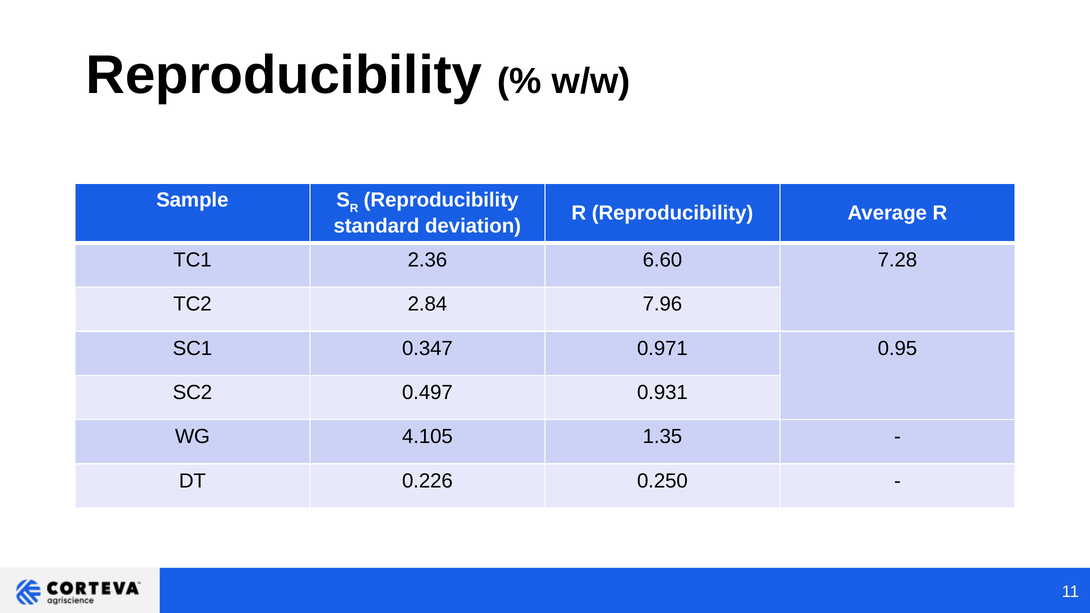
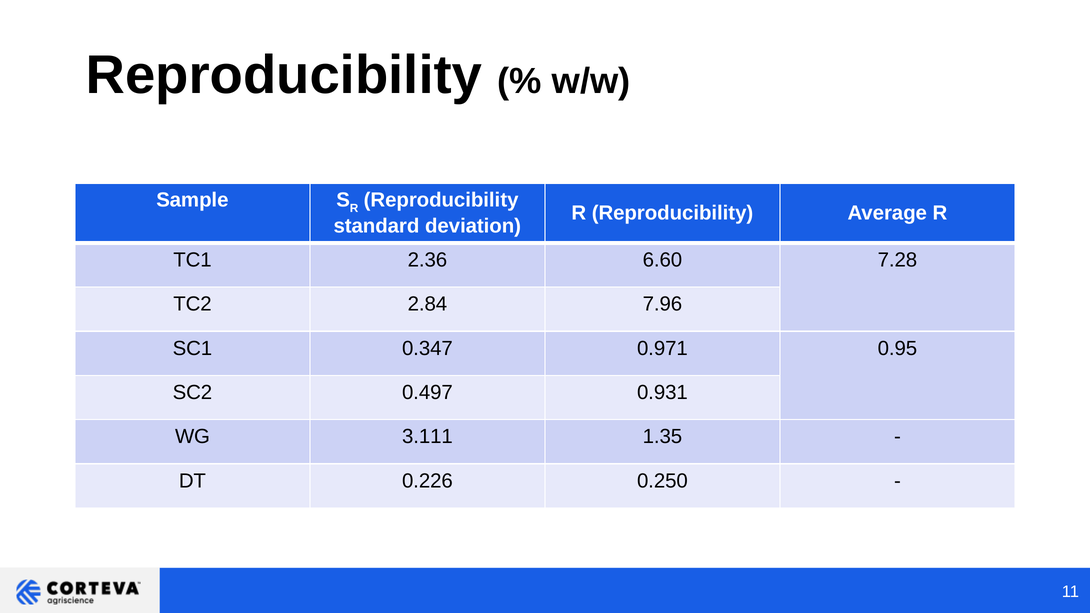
4.105: 4.105 -> 3.111 (427, 437)
